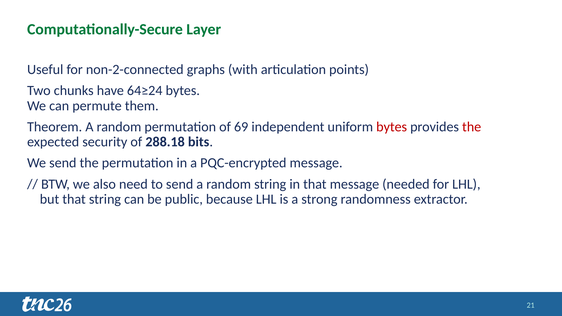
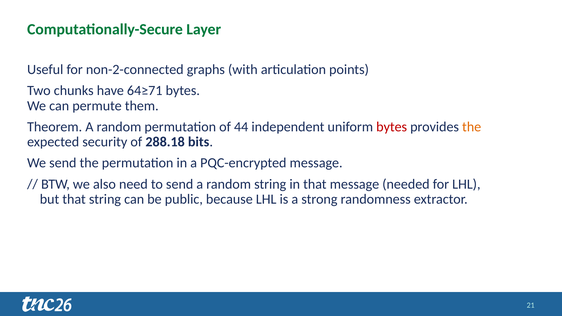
64≥24: 64≥24 -> 64≥71 (145, 91)
69: 69 -> 44 (241, 127)
the colour: red -> orange (472, 127)
